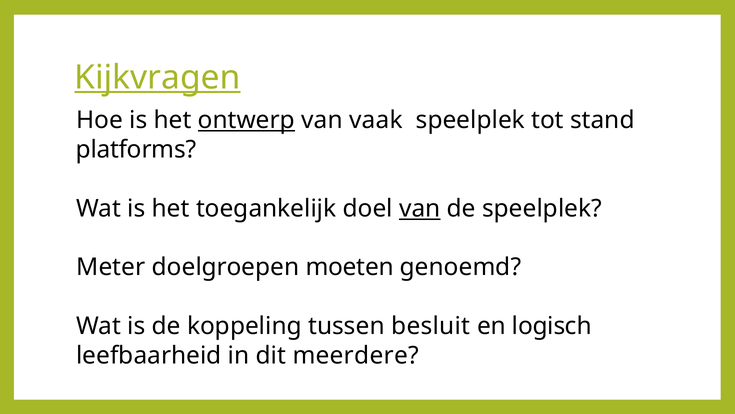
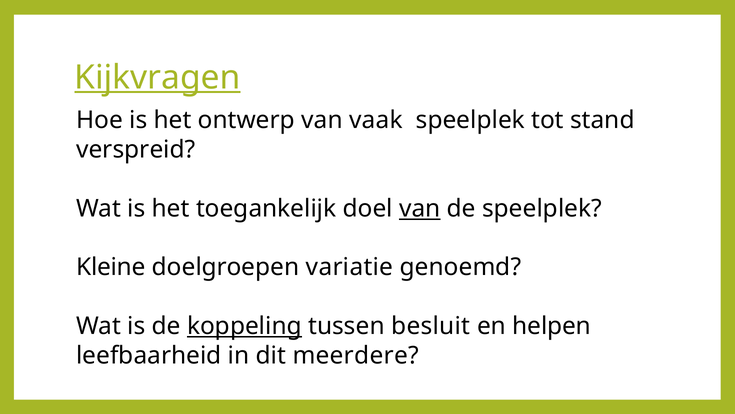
ontwerp underline: present -> none (246, 120)
platforms: platforms -> verspreid (136, 149)
Meter: Meter -> Kleine (111, 267)
moeten: moeten -> variatie (349, 267)
koppeling underline: none -> present (244, 326)
logisch: logisch -> helpen (552, 326)
